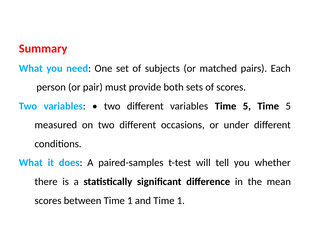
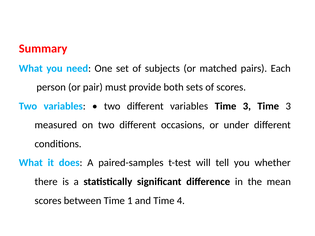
variables Time 5: 5 -> 3 (247, 106)
5: 5 -> 3 (288, 106)
and Time 1: 1 -> 4 (181, 201)
